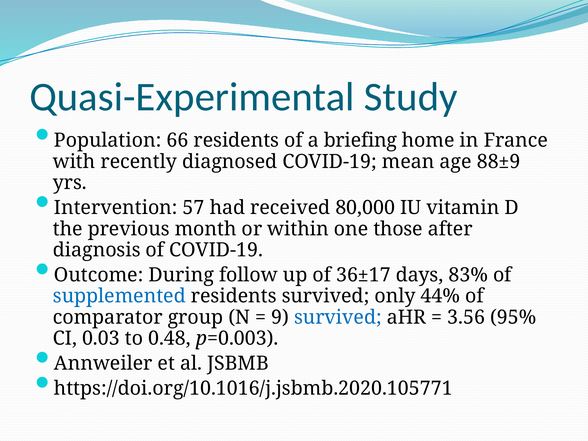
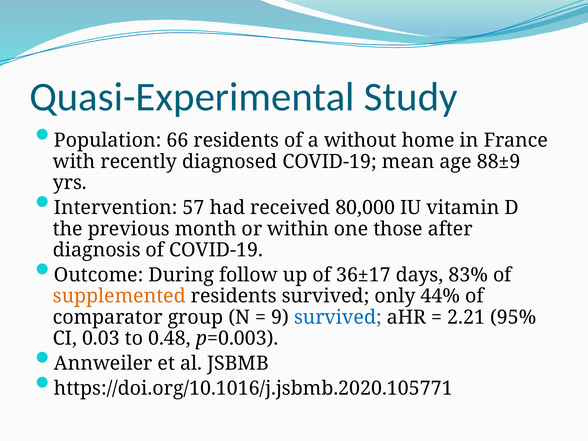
briefing: briefing -> without (360, 140)
supplemented colour: blue -> orange (119, 296)
3.56: 3.56 -> 2.21 (466, 317)
